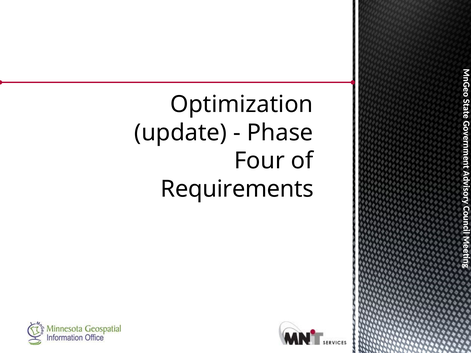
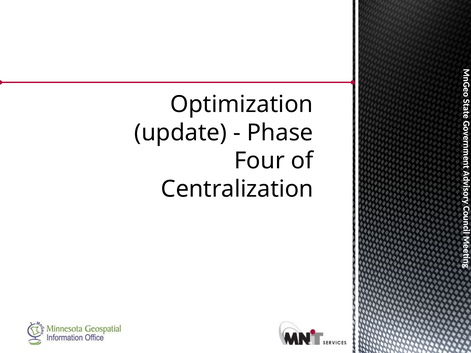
Requirements: Requirements -> Centralization (237, 189)
